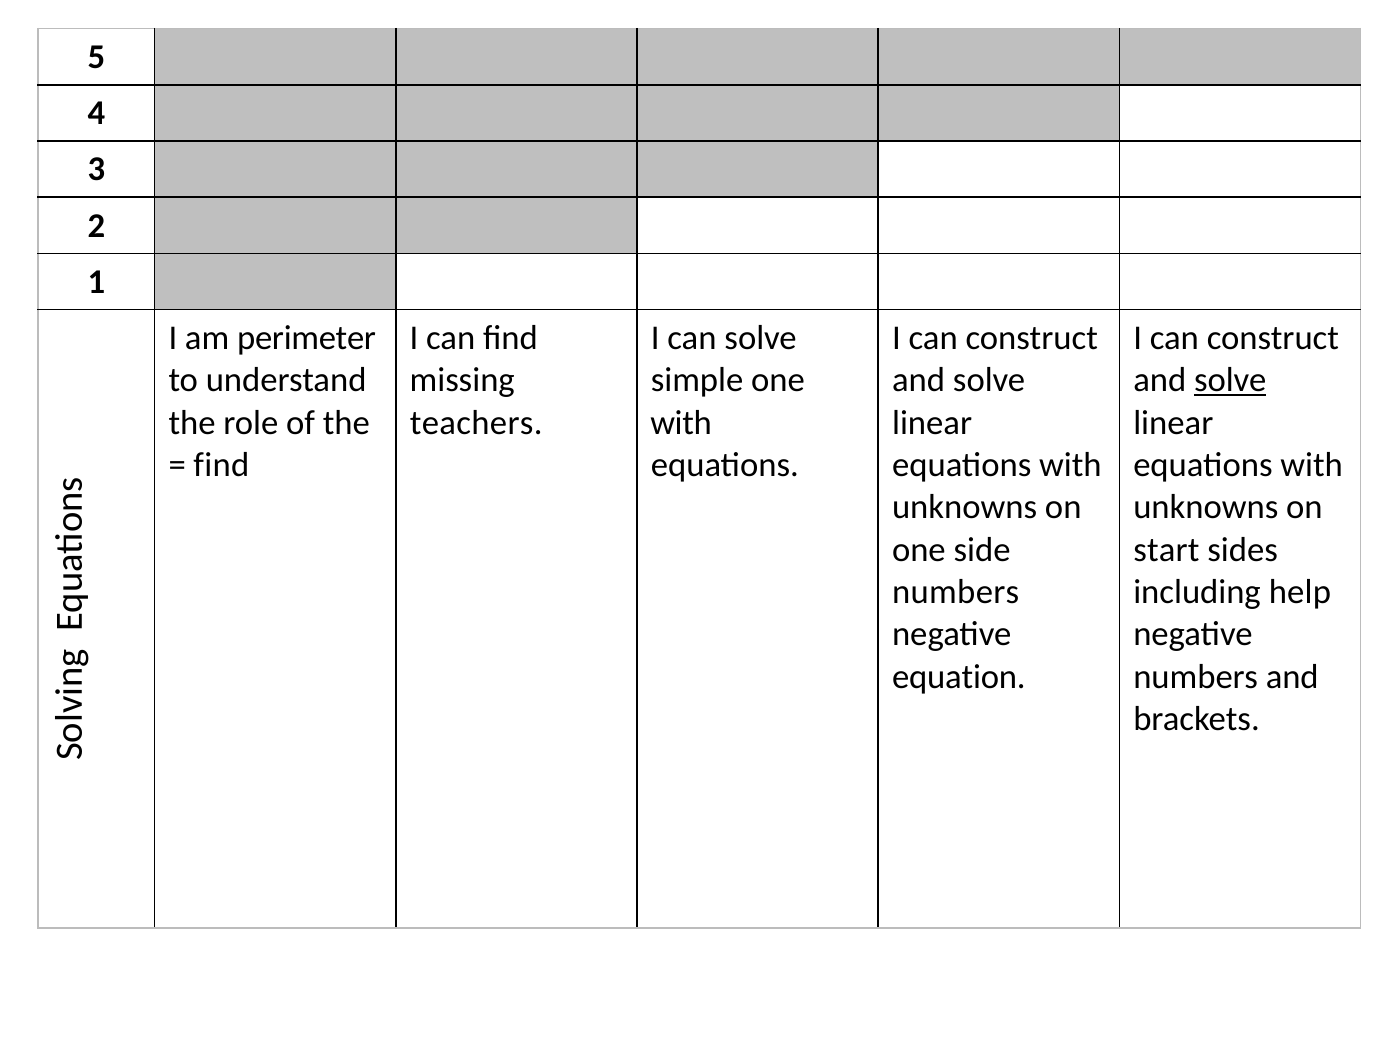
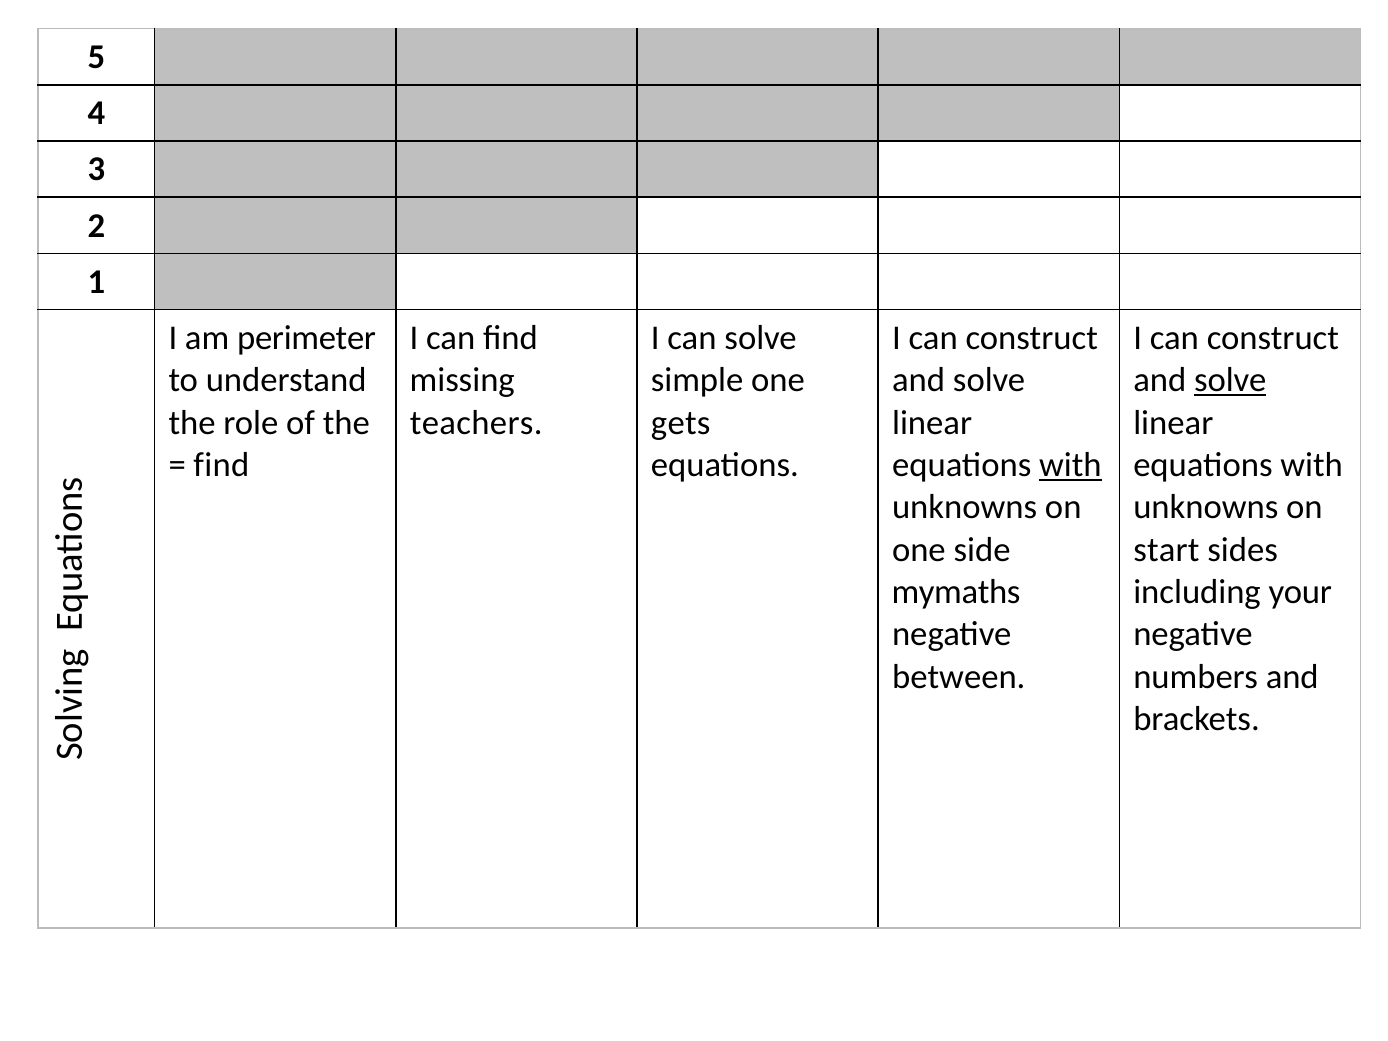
with: with -> gets (681, 423)
with underline: none -> present (1070, 465)
numbers: numbers -> mymaths (956, 592)
help: help -> your (1300, 592)
equation: equation -> between (959, 677)
